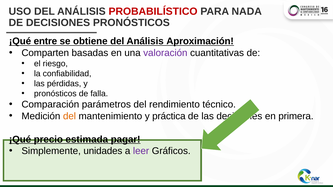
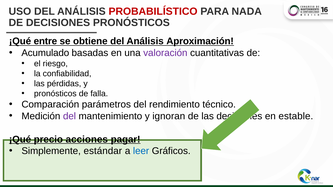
Comparten: Comparten -> Acumulado (45, 53)
del colour: orange -> purple (69, 116)
práctica: práctica -> ignoran (169, 116)
primera: primera -> estable (296, 116)
estimada: estimada -> acciones (87, 140)
unidades: unidades -> estándar (103, 151)
leer colour: purple -> blue (141, 151)
